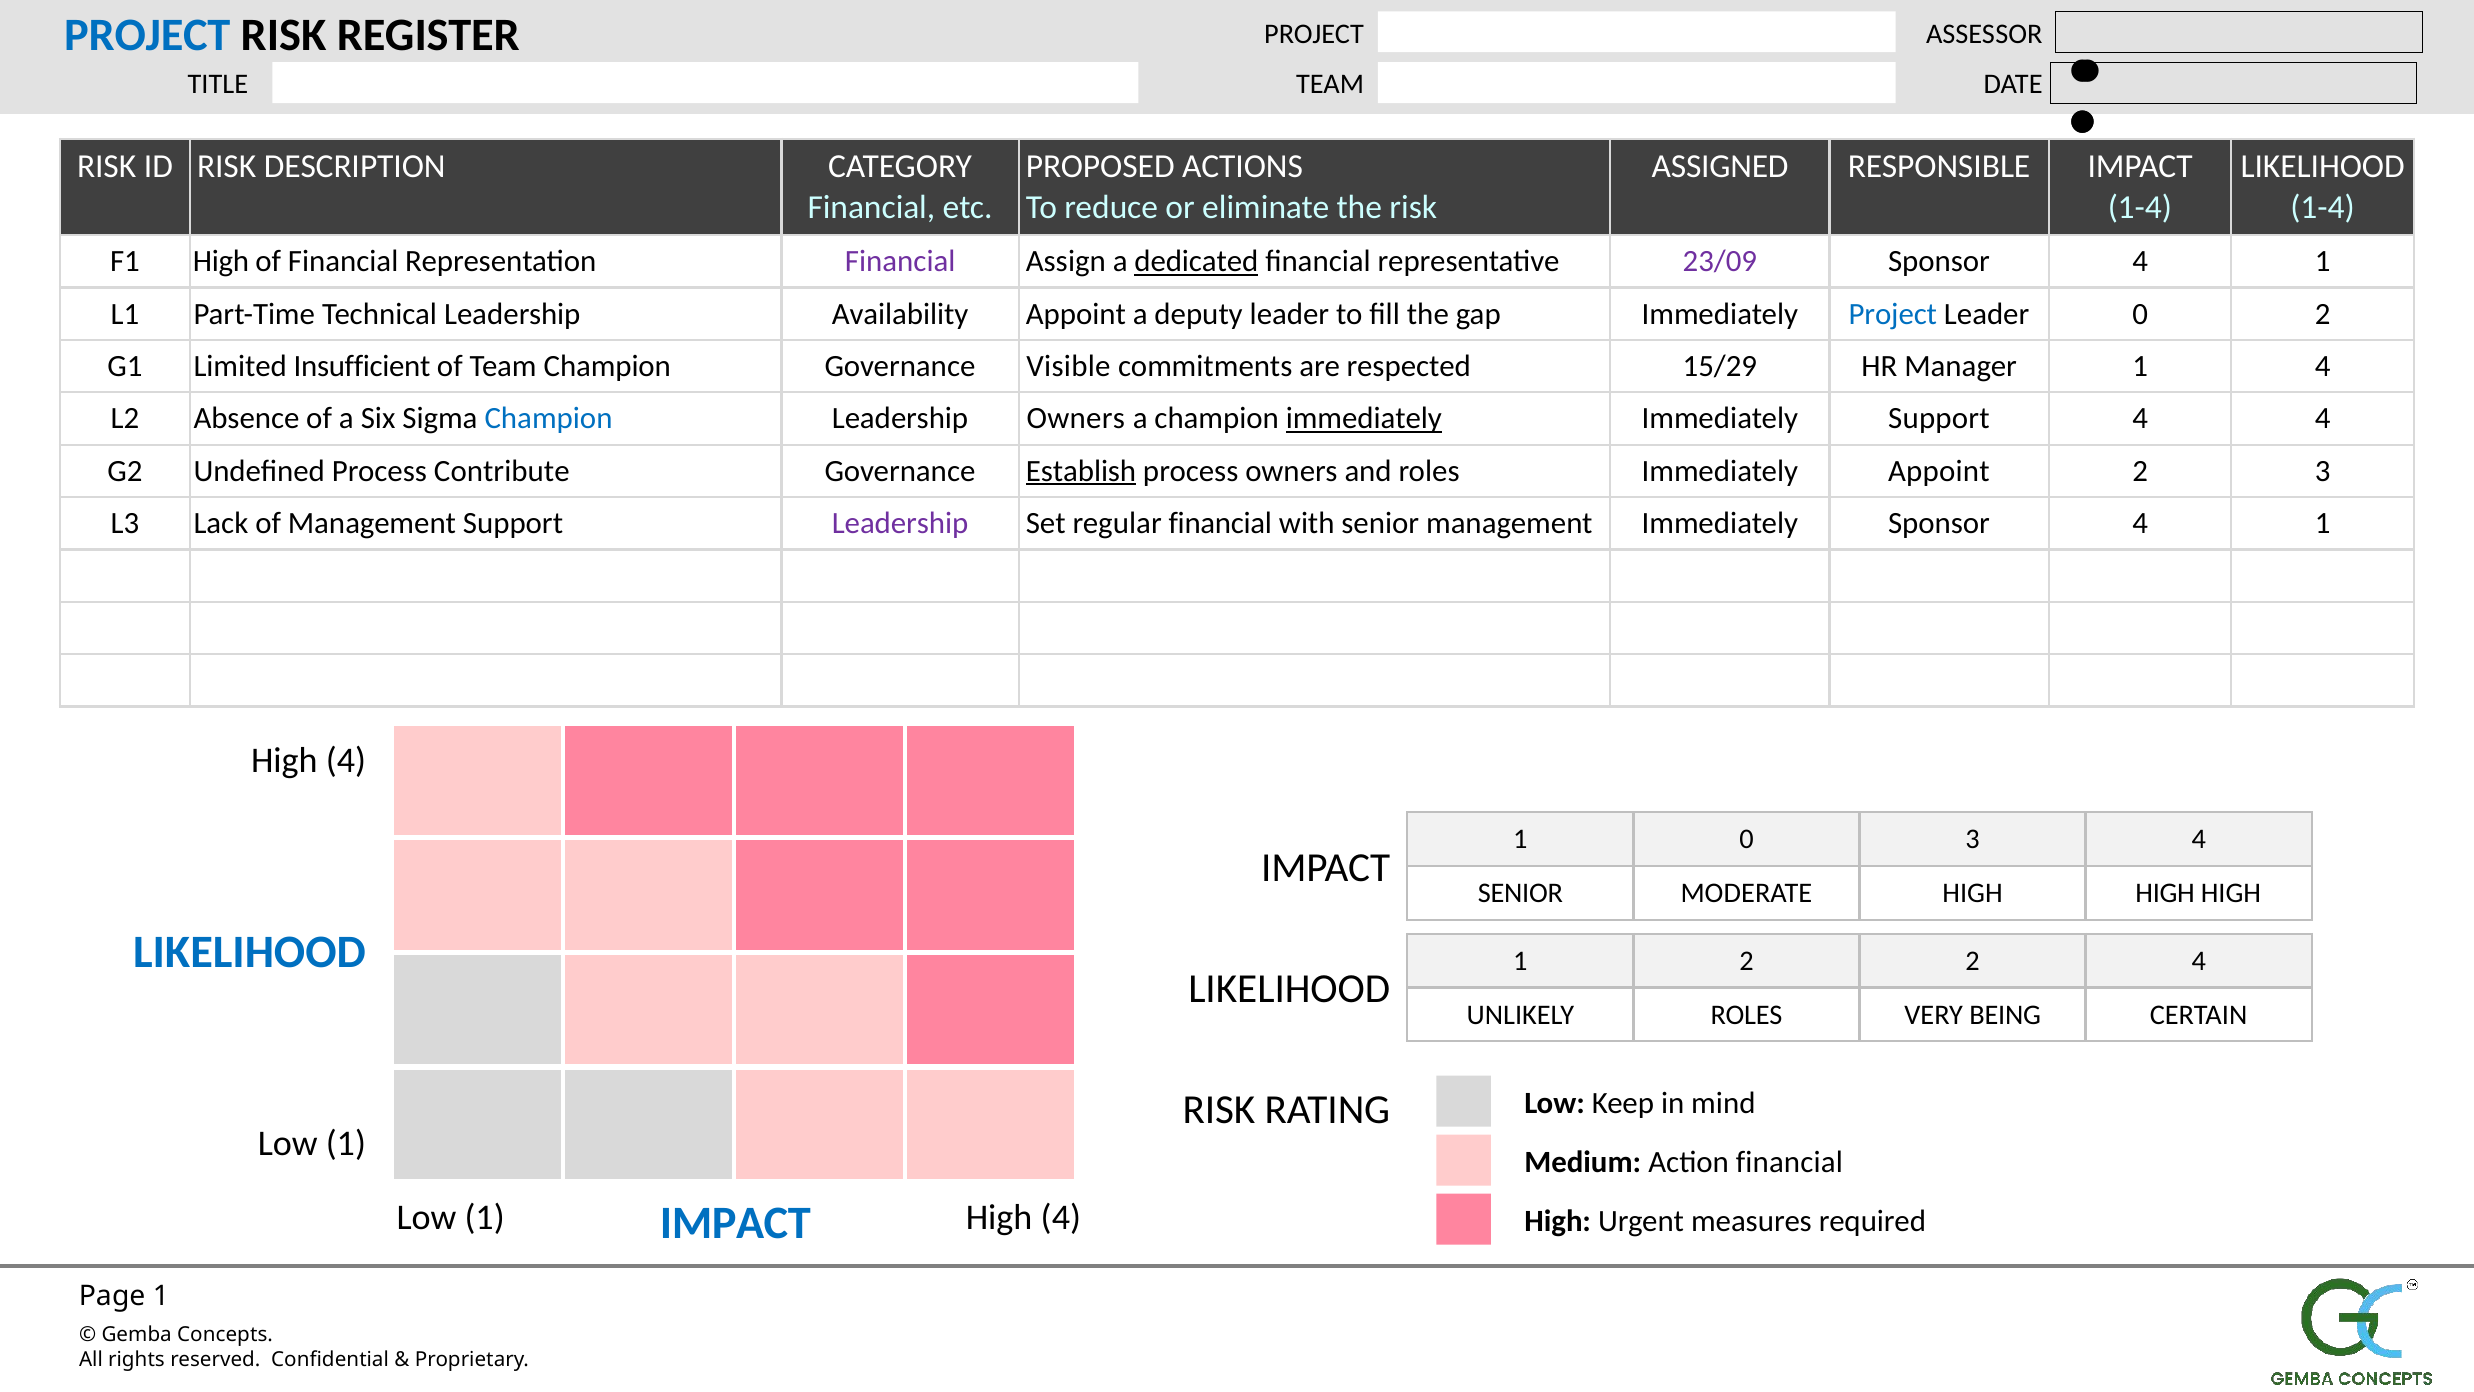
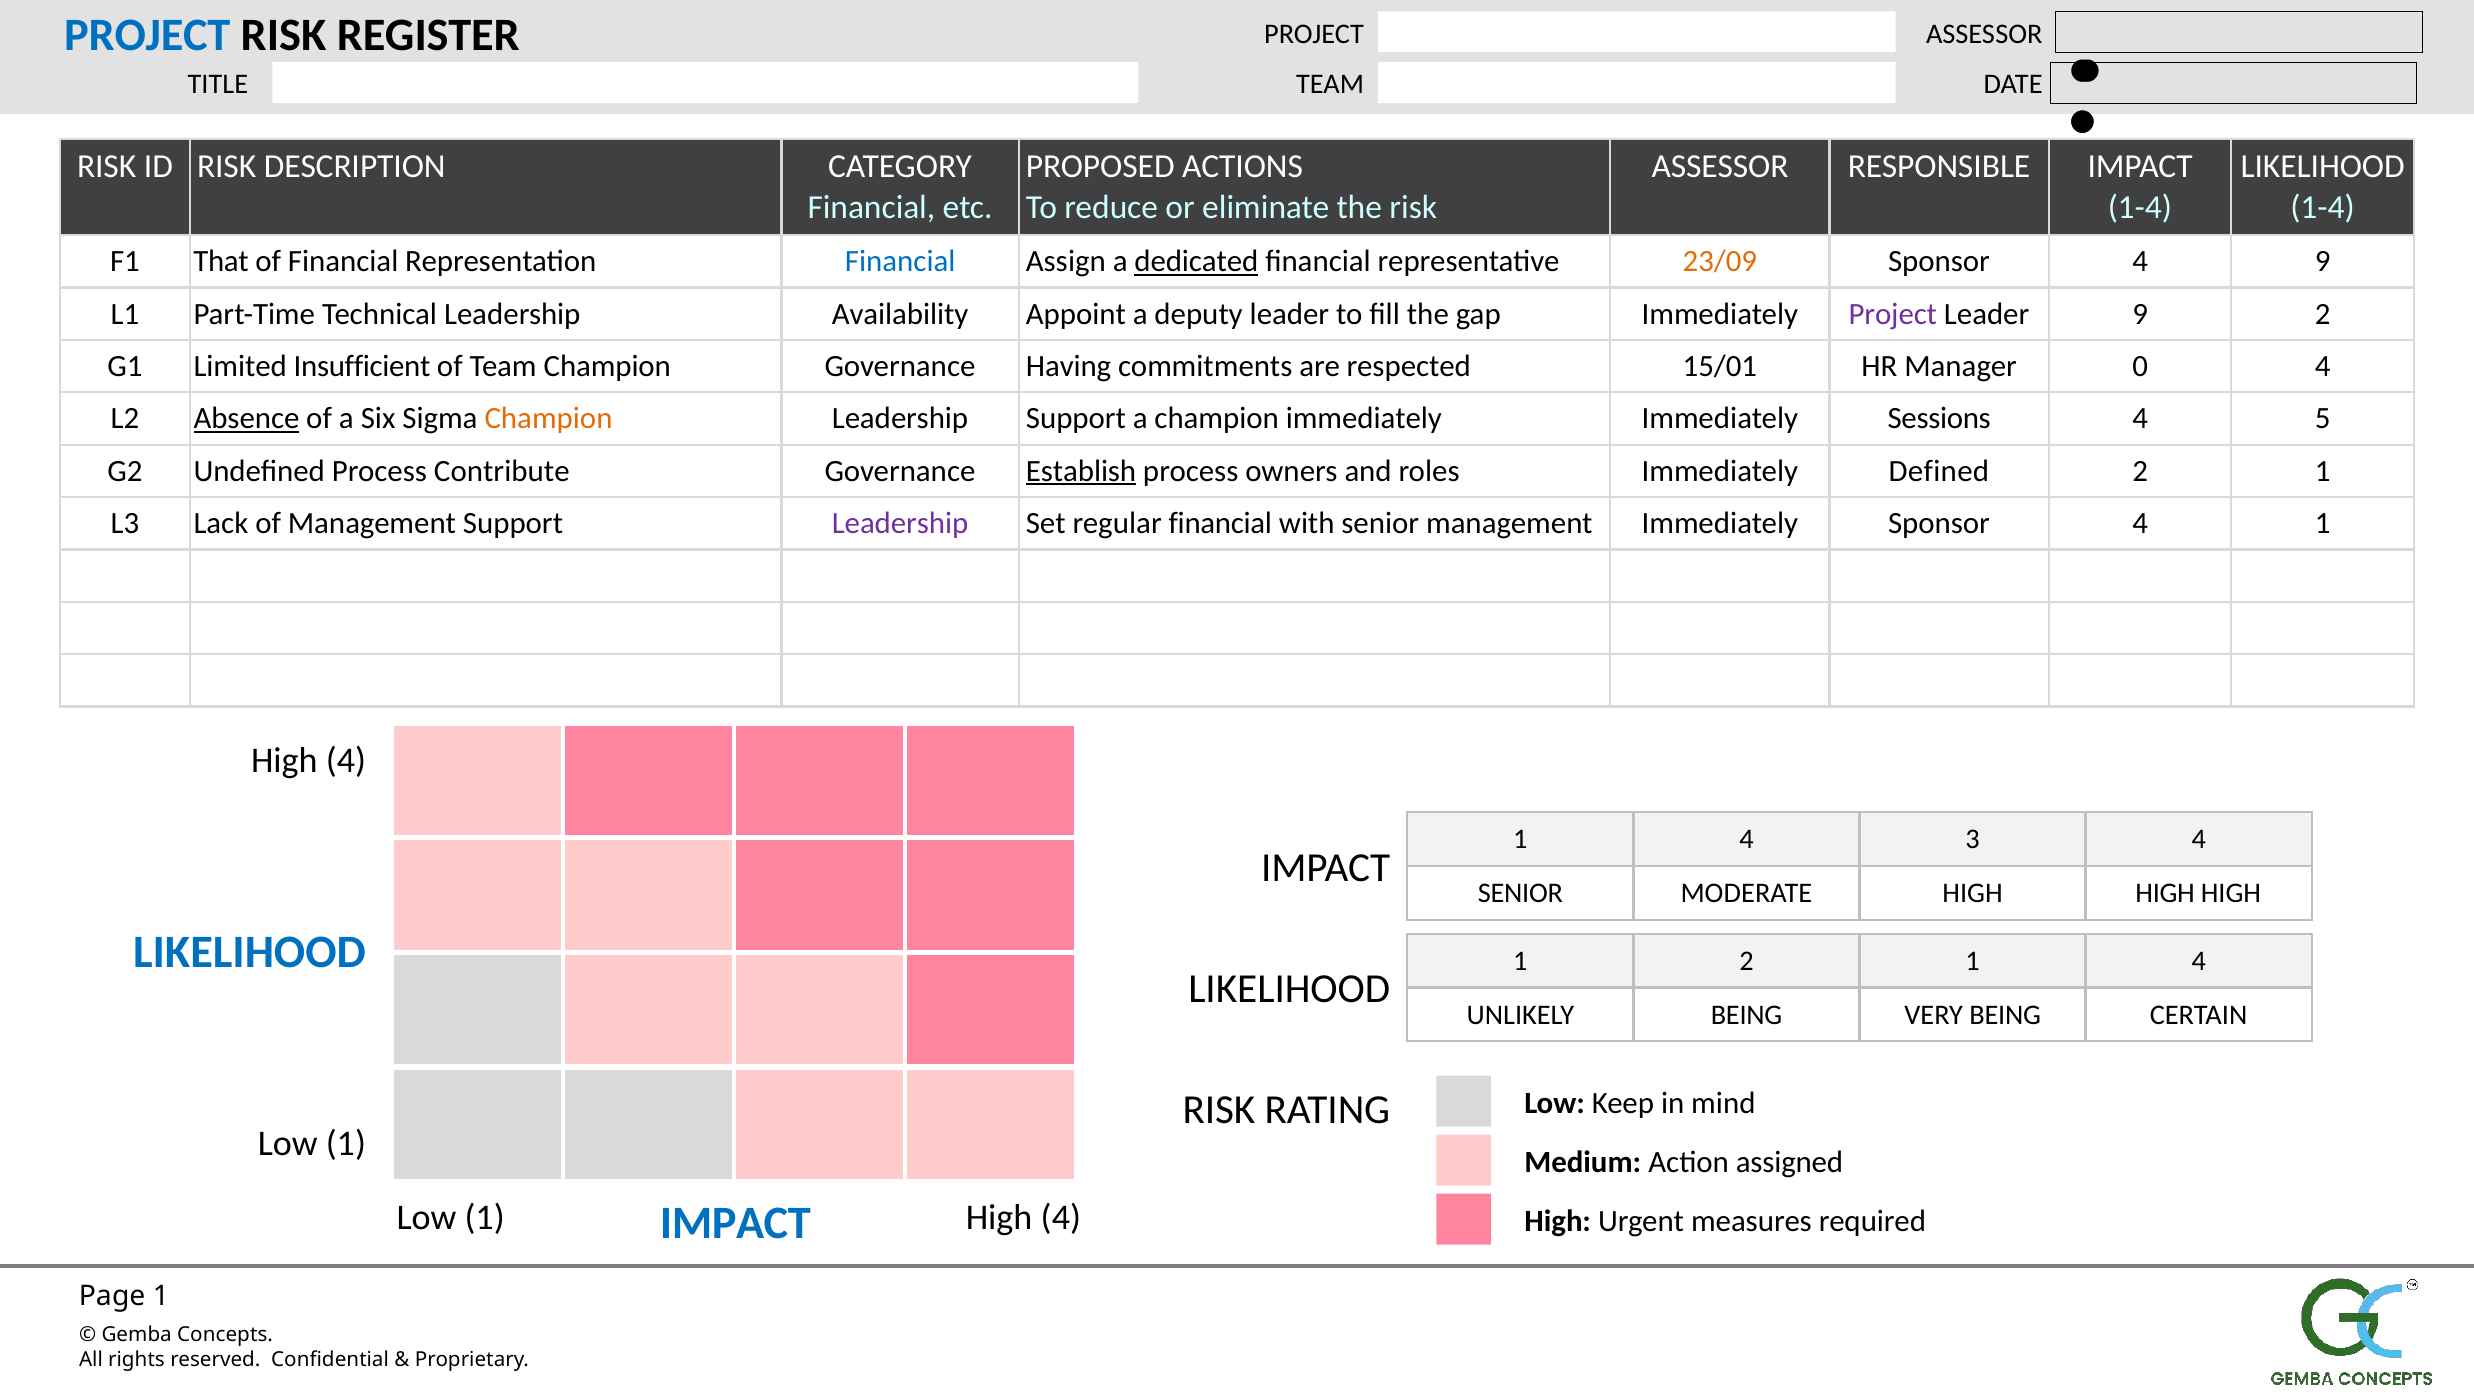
ASSIGNED: ASSIGNED -> ASSESSOR (1720, 167)
F1 High: High -> That (221, 261)
Financial colour: purple -> blue (900, 261)
23/09 colour: purple -> orange (1720, 261)
1: 1 -> 9 (2323, 261)
Project colour: blue -> purple (1893, 314)
Leader 0: 0 -> 9 (2140, 314)
Visible: Visible -> Having (1069, 366)
15/29: 15/29 -> 15/01 (1720, 366)
Manager 1: 1 -> 0 (2140, 366)
Absence underline: none -> present (246, 419)
Champion colour: blue -> orange (549, 419)
Leadership Owners: Owners -> Support (1076, 419)
immediately underline: present -> none (1364, 419)
Immediately Support: Support -> Sessions (1939, 419)
4 4: 4 -> 5 (2323, 419)
Immediately Appoint: Appoint -> Defined (1939, 471)
3: 3 -> 1 (2323, 471)
0: 0 -> 4 (1747, 839)
1 2 2: 2 -> 1 (1973, 961)
UNLIKELY ROLES: ROLES -> BEING (1747, 1014)
Action financial: financial -> assigned (1789, 1162)
